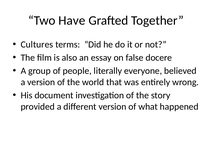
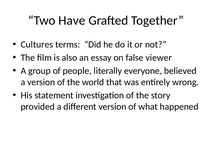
docere: docere -> viewer (159, 58)
document: document -> statement (54, 95)
